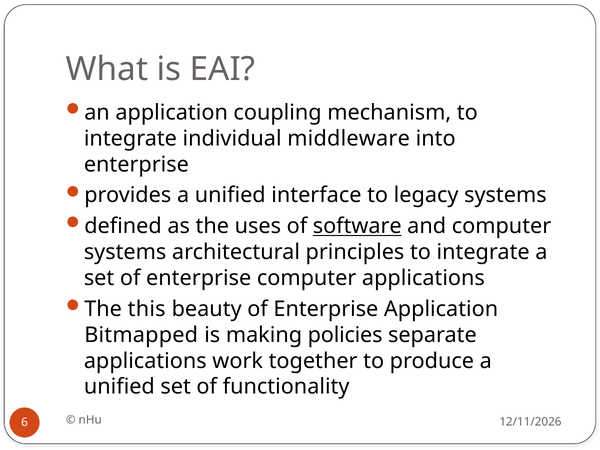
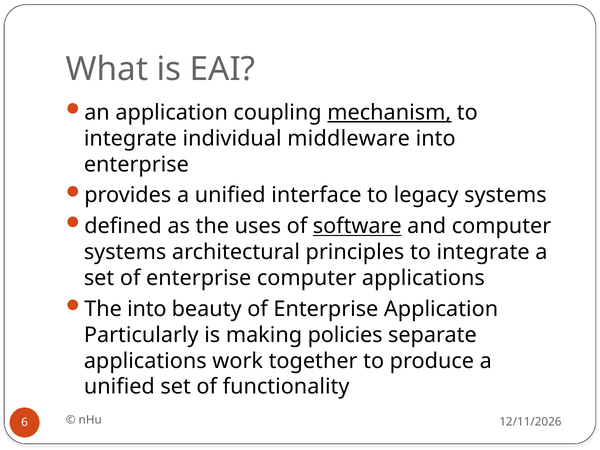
mechanism underline: none -> present (389, 112)
The this: this -> into (147, 309)
Bitmapped: Bitmapped -> Particularly (141, 335)
